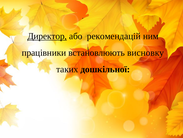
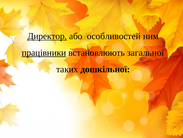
рекомендацій: рекомендацій -> особливостей (114, 36)
працівники underline: none -> present (44, 53)
висновку: висновку -> загальної (146, 53)
